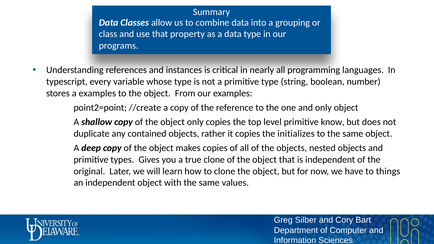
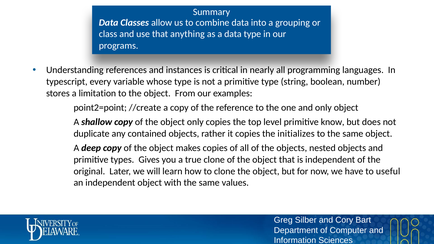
property: property -> anything (187, 34)
a examples: examples -> limitation (97, 93)
things: things -> useful (388, 171)
